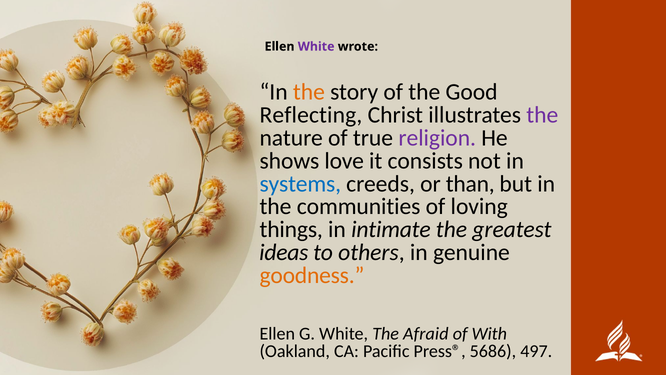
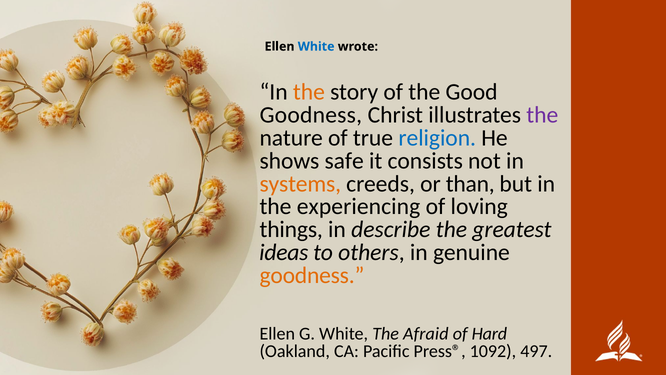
White colour: purple -> blue (316, 46)
Reflecting: Reflecting -> Goodness (311, 115)
religion colour: purple -> blue (437, 138)
love: love -> safe (344, 161)
systems colour: blue -> orange (300, 184)
communities: communities -> experiencing (359, 206)
intimate: intimate -> describe (391, 229)
With: With -> Hard (489, 334)
5686: 5686 -> 1092 (493, 351)
